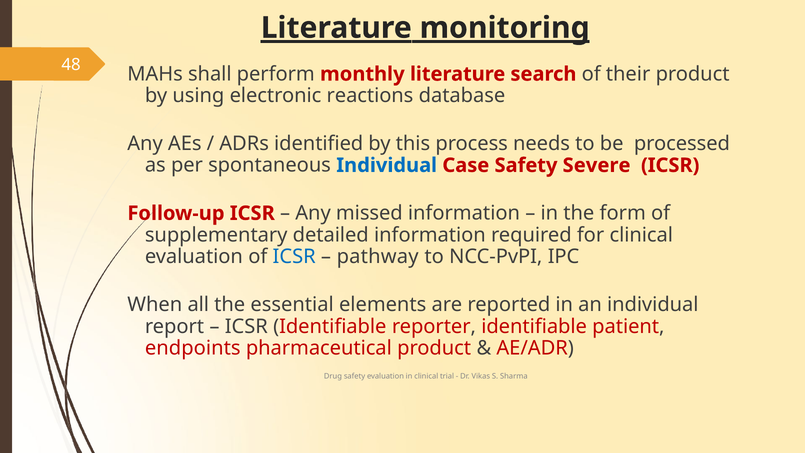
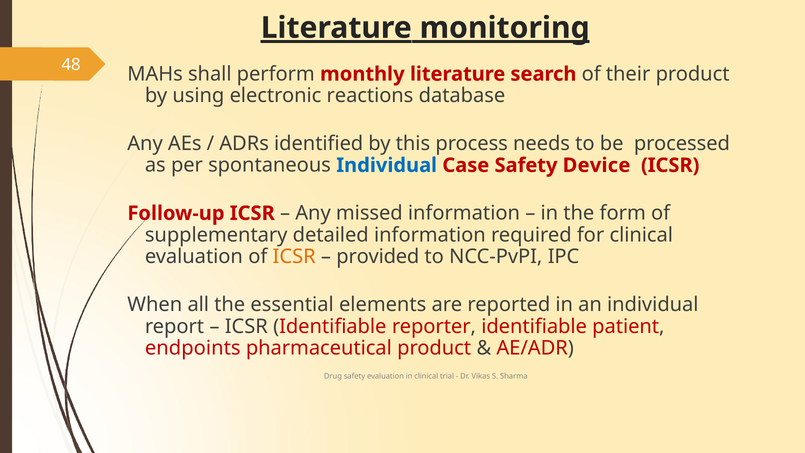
Severe: Severe -> Device (596, 165)
ICSR colour: blue -> orange (294, 257)
pathway: pathway -> provided (378, 257)
